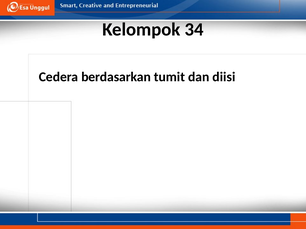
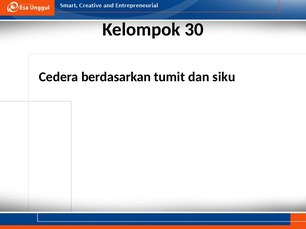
34: 34 -> 30 (194, 30)
diisi: diisi -> siku (224, 77)
